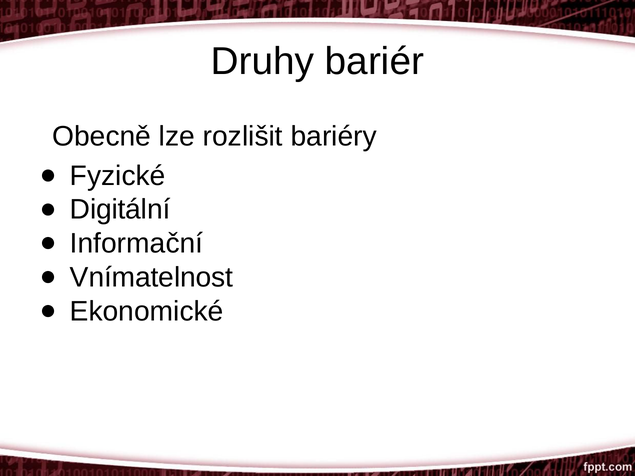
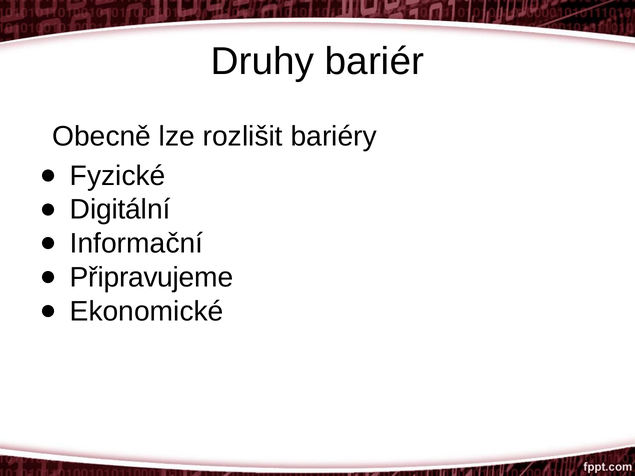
Vnímatelnost: Vnímatelnost -> Připravujeme (152, 278)
